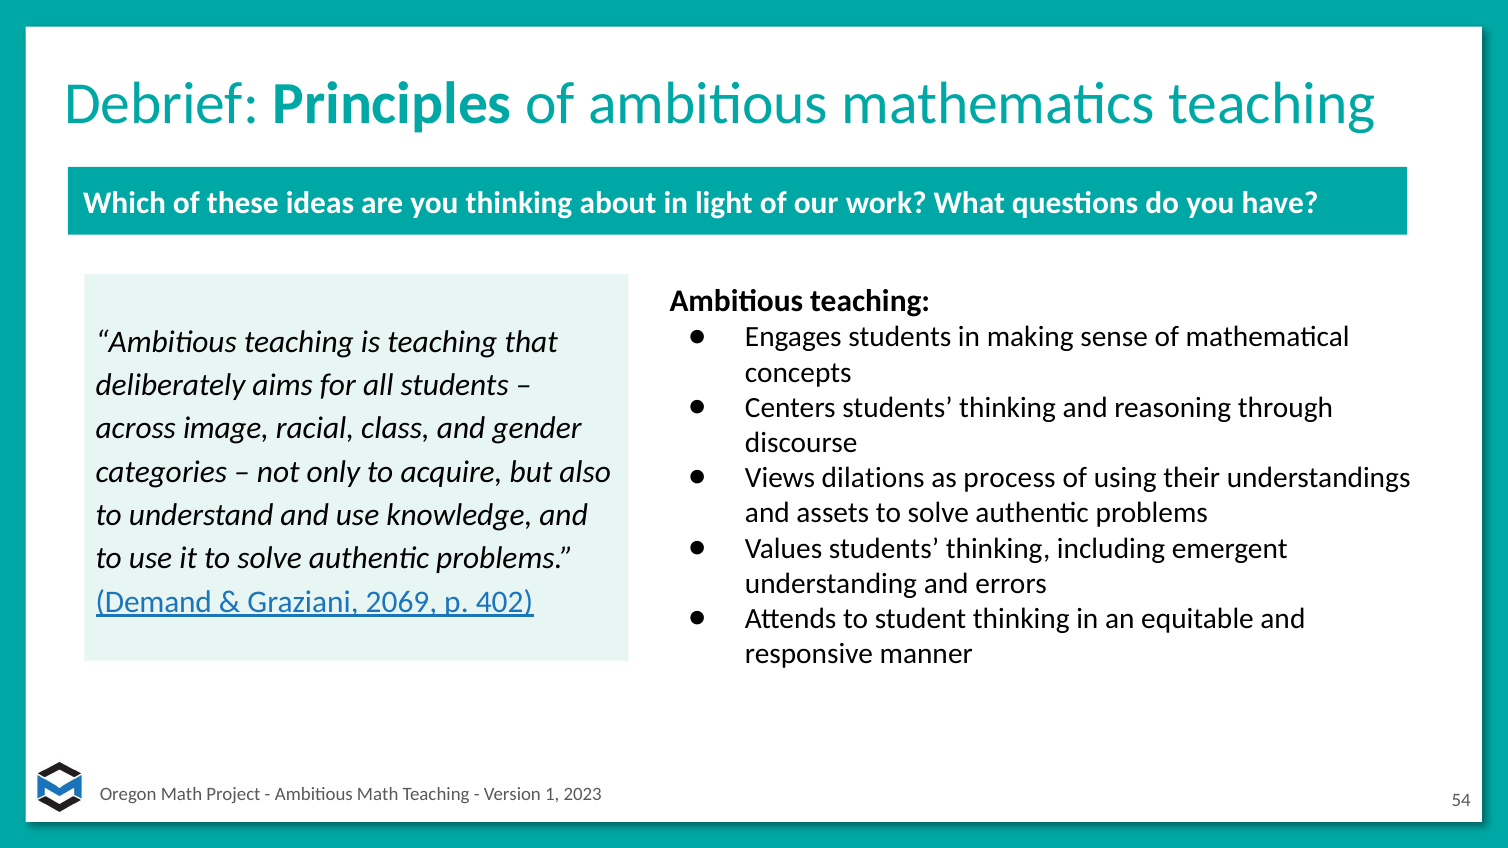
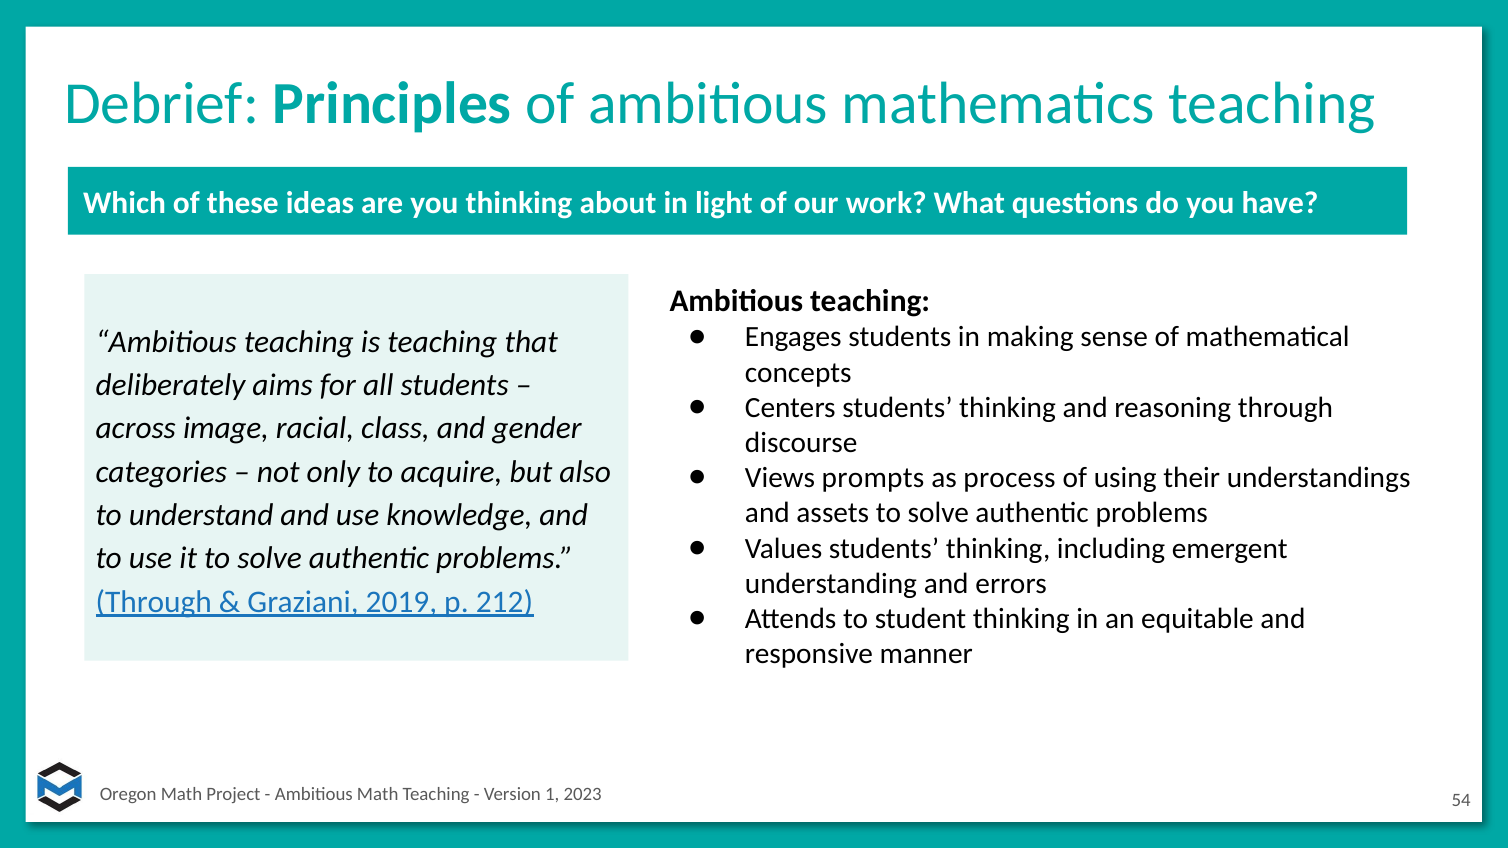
dilations: dilations -> prompts (873, 478)
Demand: Demand -> Through (154, 602)
2069: 2069 -> 2019 (401, 602)
402: 402 -> 212 (504, 602)
